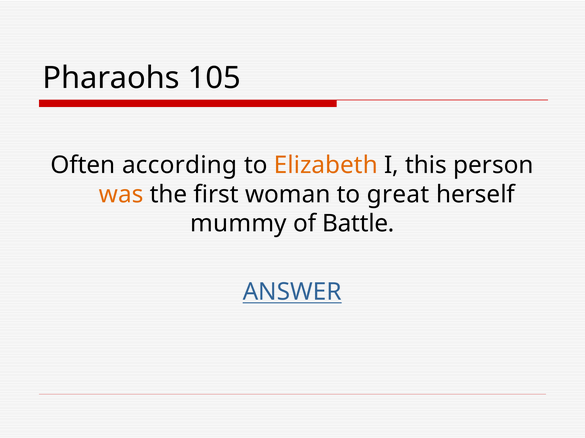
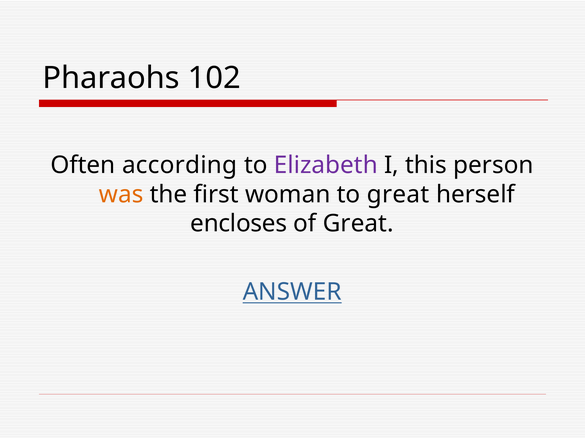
105: 105 -> 102 (214, 78)
Elizabeth colour: orange -> purple (326, 166)
mummy: mummy -> encloses (239, 224)
of Battle: Battle -> Great (358, 224)
